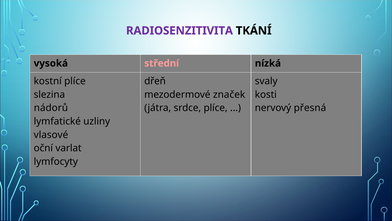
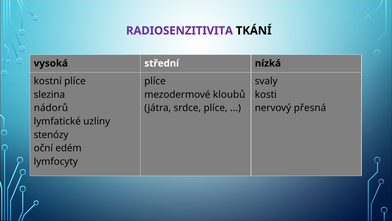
střední colour: pink -> white (162, 63)
dřeň: dřeň -> plíce (155, 81)
značek: značek -> kloubů (229, 94)
vlasové: vlasové -> stenózy (51, 135)
varlat: varlat -> edém (69, 148)
